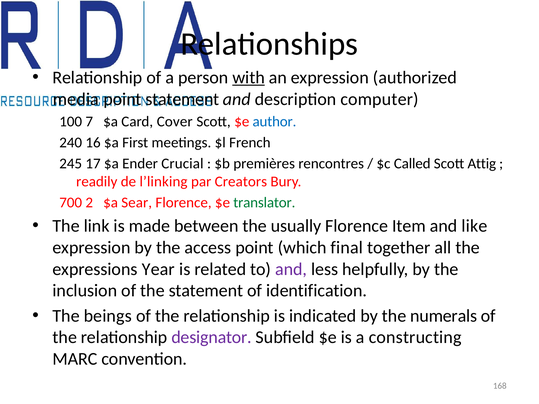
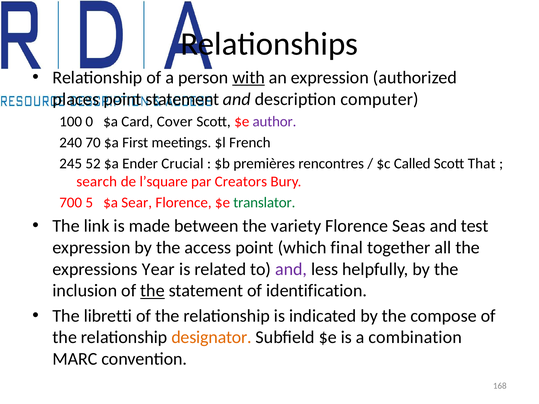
media: media -> places (76, 99)
7: 7 -> 0 (89, 122)
author colour: blue -> purple (274, 122)
16: 16 -> 70 (93, 143)
17: 17 -> 52 (93, 164)
Attig: Attig -> That (482, 164)
readily: readily -> search (97, 182)
l’linking: l’linking -> l’square (164, 182)
2: 2 -> 5 (89, 203)
usually: usually -> variety (296, 226)
Item: Item -> Seas (409, 226)
like: like -> test (475, 226)
the underline: none -> present (153, 291)
beings: beings -> libretti (108, 316)
numerals: numerals -> compose (444, 316)
designator colour: purple -> orange (212, 338)
constructing: constructing -> combination (415, 338)
